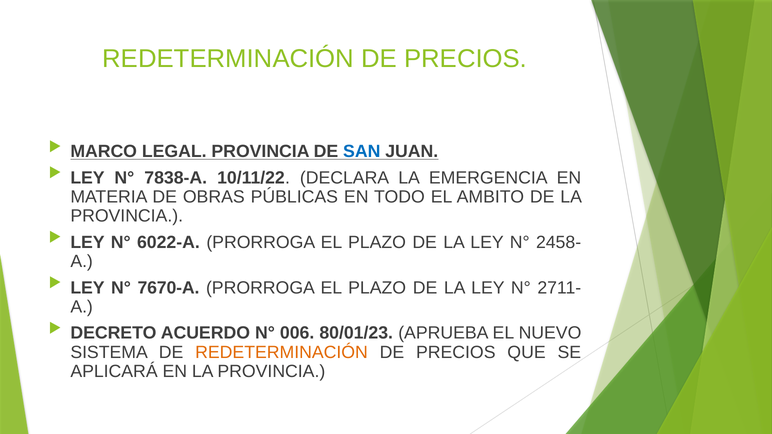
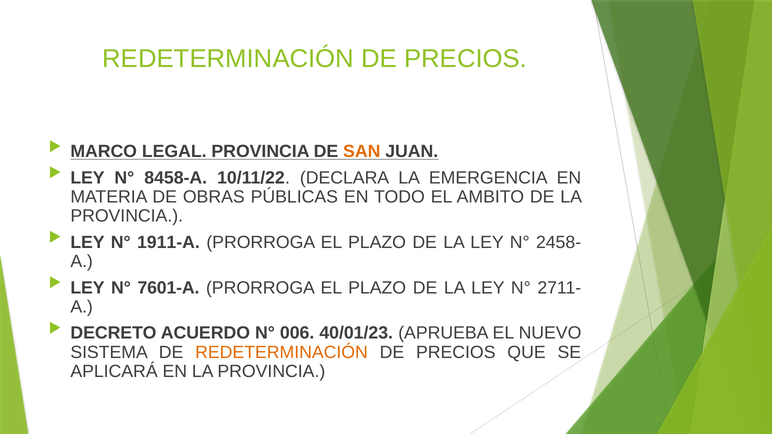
SAN colour: blue -> orange (362, 152)
7838-A: 7838-A -> 8458-A (176, 178)
6022-A: 6022-A -> 1911-A (168, 242)
7670-A: 7670-A -> 7601-A (168, 288)
80/01/23: 80/01/23 -> 40/01/23 (356, 333)
